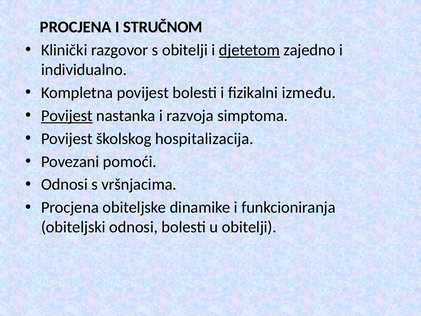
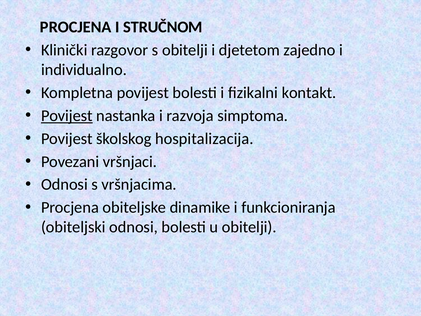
djetetom underline: present -> none (249, 50)
između: između -> kontakt (309, 93)
pomoći: pomoći -> vršnjaci (130, 161)
